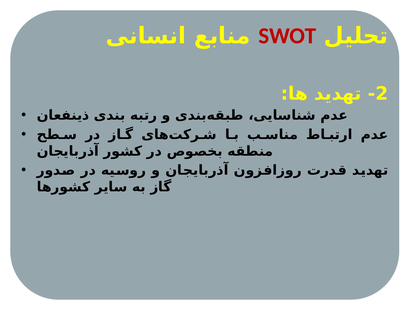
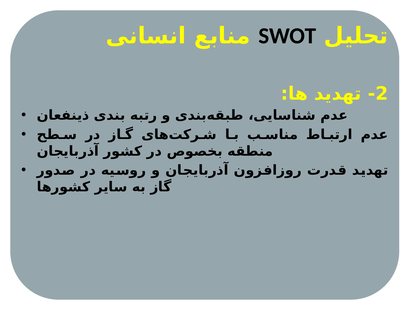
SWOT colour: red -> black (287, 36)
